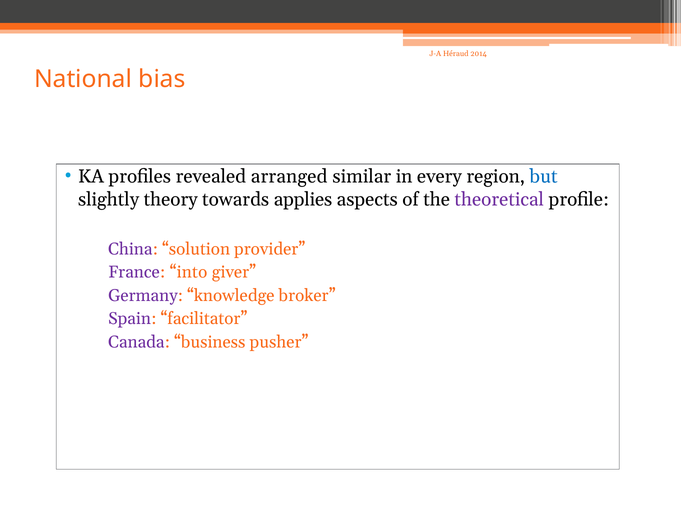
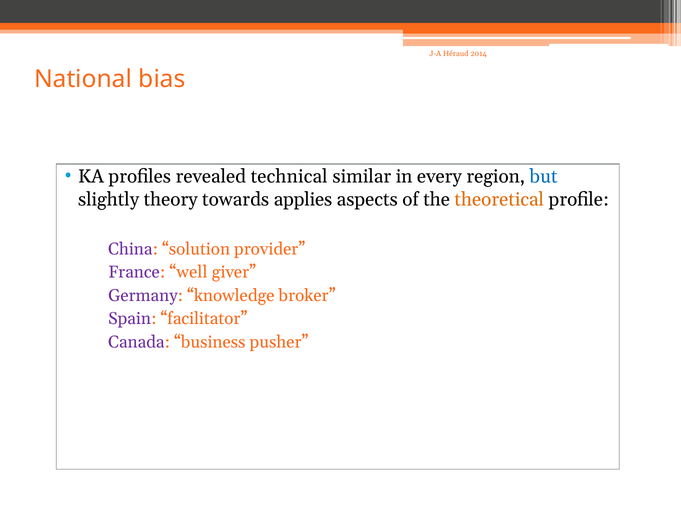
arranged: arranged -> technical (289, 177)
theoretical colour: purple -> orange (499, 200)
into: into -> well (188, 273)
